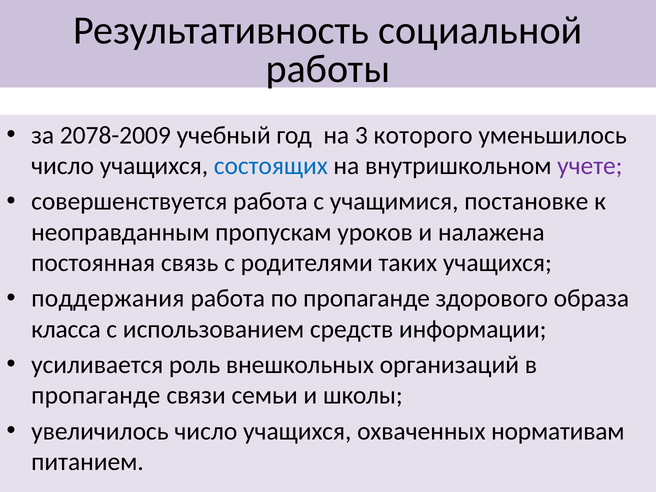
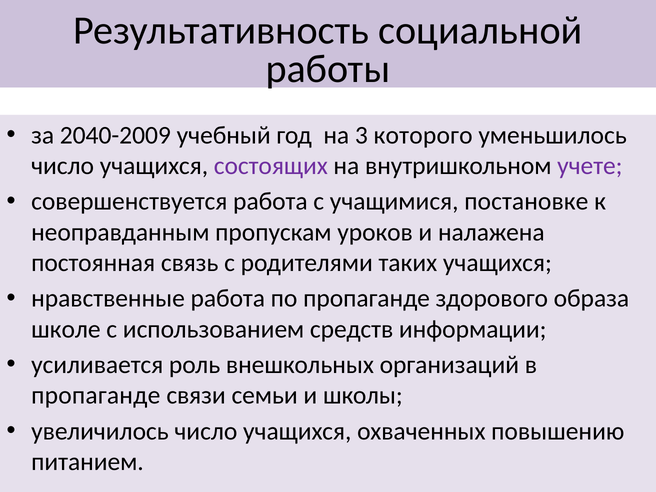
2078-2009: 2078-2009 -> 2040-2009 (115, 135)
состоящих colour: blue -> purple (271, 166)
поддержания: поддержания -> нравственные (108, 299)
класса: класса -> школе (66, 329)
нормативам: нормативам -> повышению (558, 431)
